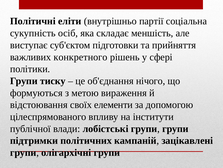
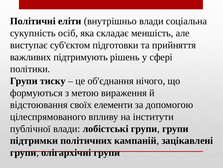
внутрішньо партії: партії -> влади (151, 21)
конкретного: конкретного -> підтримують (81, 57)
